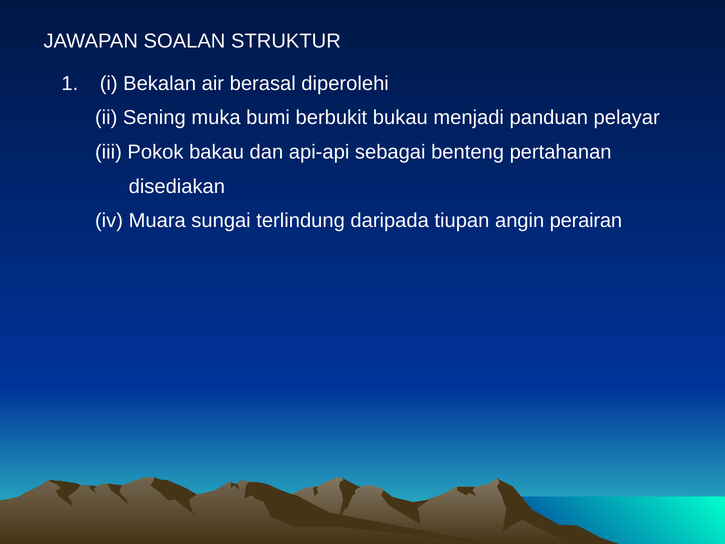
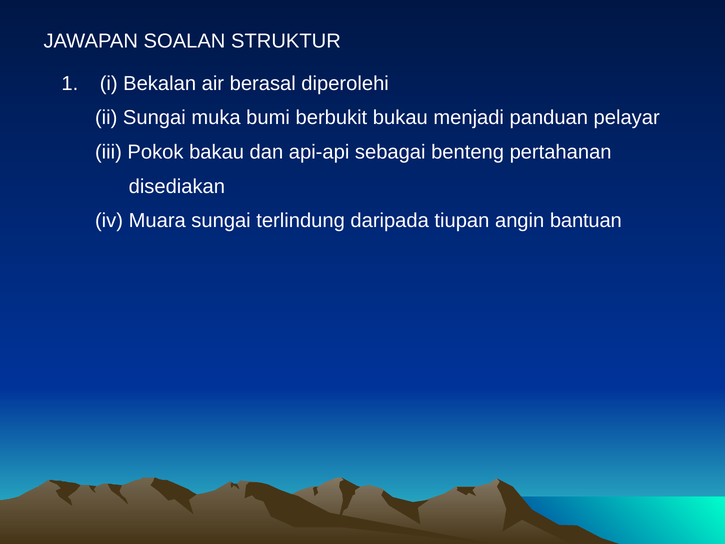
ii Sening: Sening -> Sungai (154, 118)
perairan: perairan -> bantuan (586, 221)
